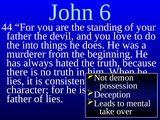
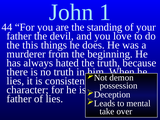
6: 6 -> 1 (105, 12)
into: into -> this (30, 45)
